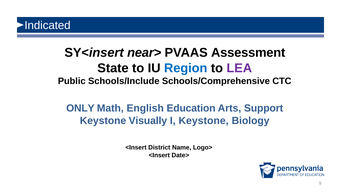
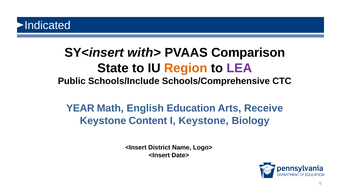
near>: near> -> with> (144, 53)
Assessment: Assessment -> Comparison (248, 53)
Region colour: blue -> orange (186, 68)
ONLY: ONLY -> YEAR (80, 108)
Support: Support -> Receive (264, 108)
Visually: Visually -> Content (148, 120)
